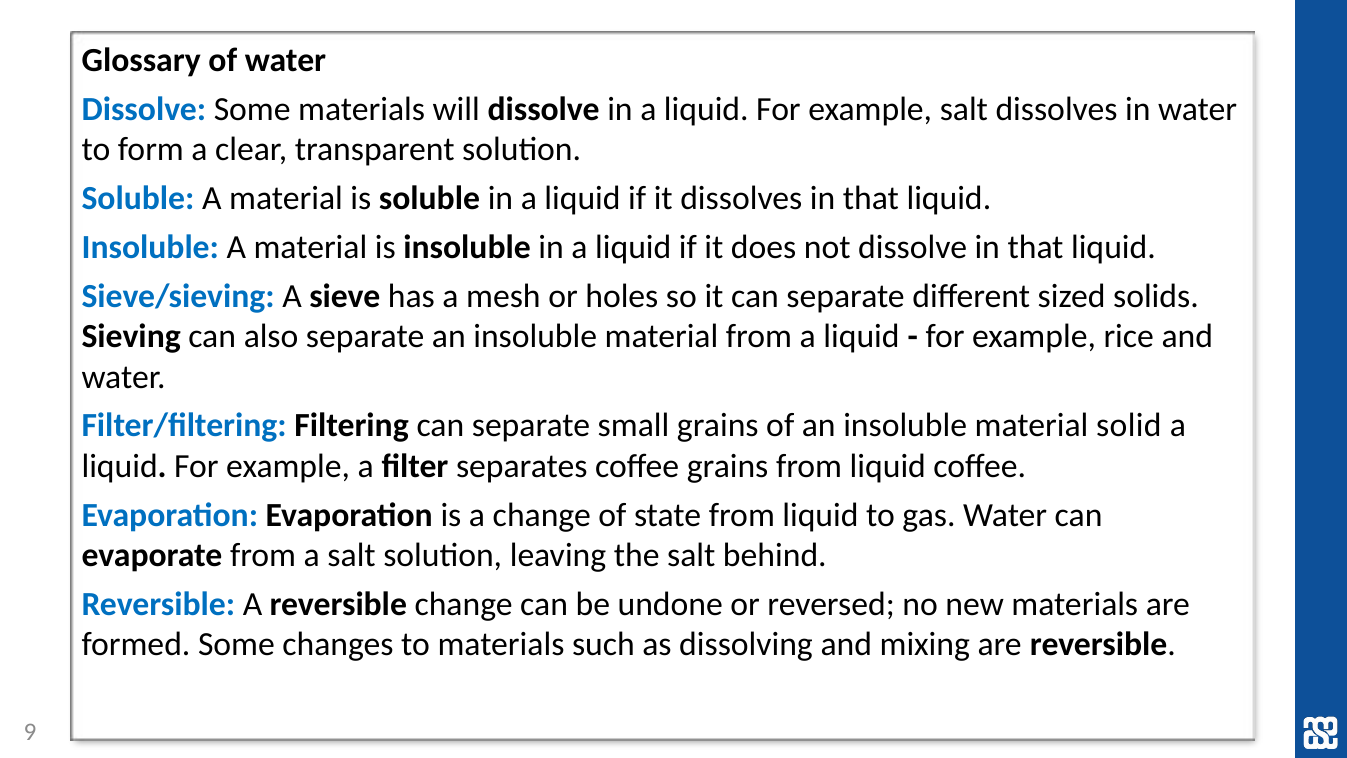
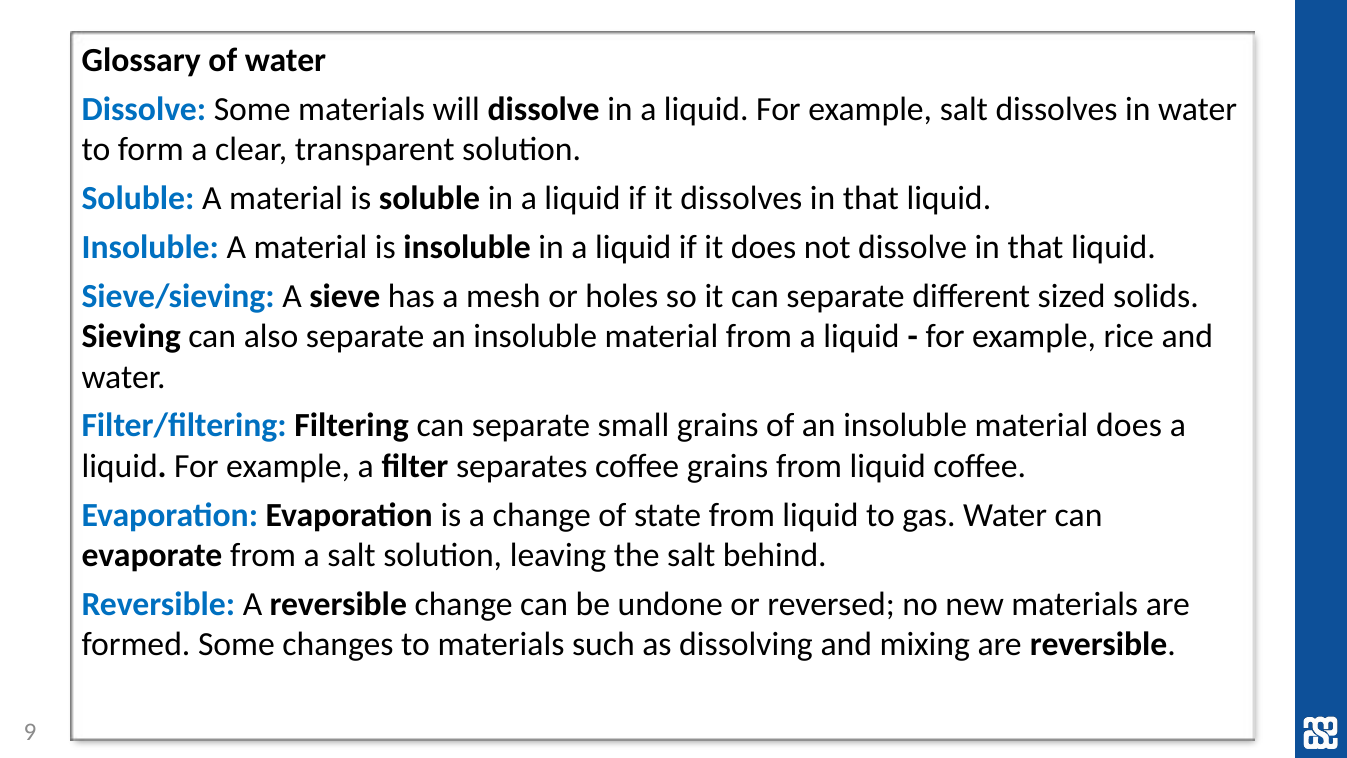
material solid: solid -> does (1129, 426)
